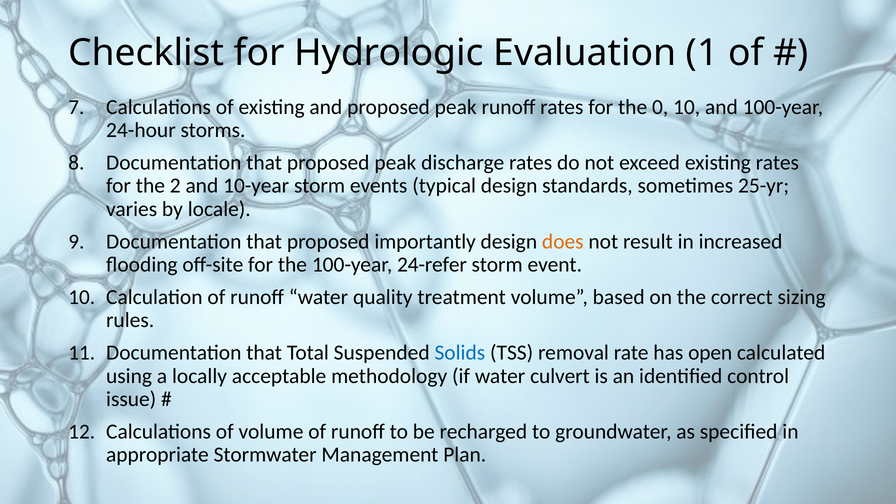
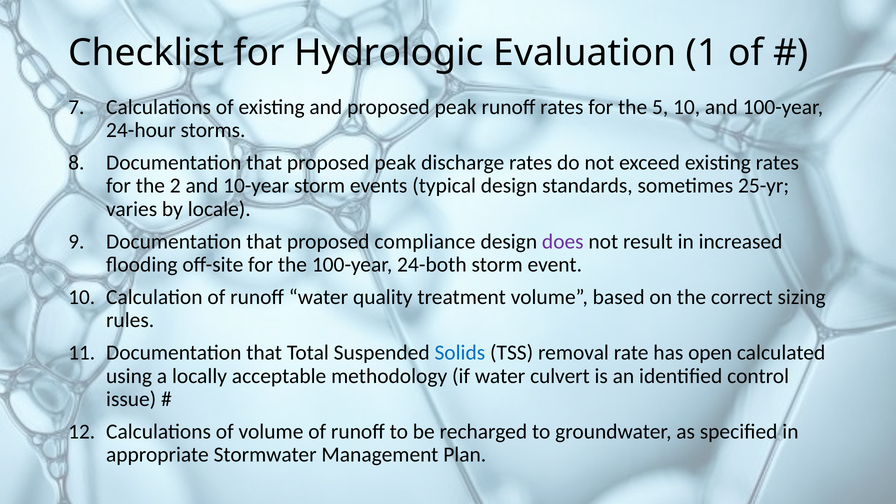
0: 0 -> 5 (660, 107)
importantly: importantly -> compliance (425, 241)
does colour: orange -> purple (563, 241)
24-refer: 24-refer -> 24-both (432, 265)
